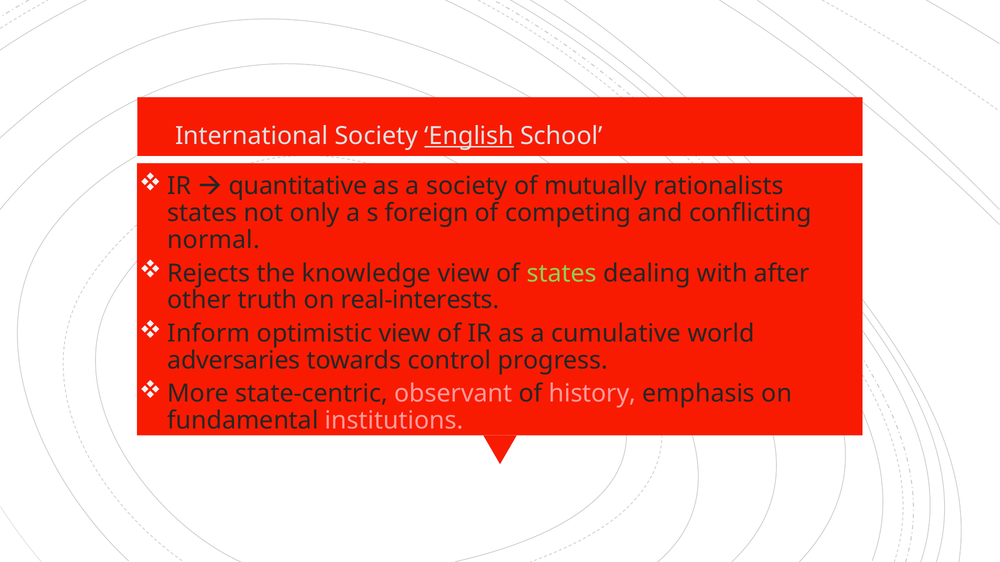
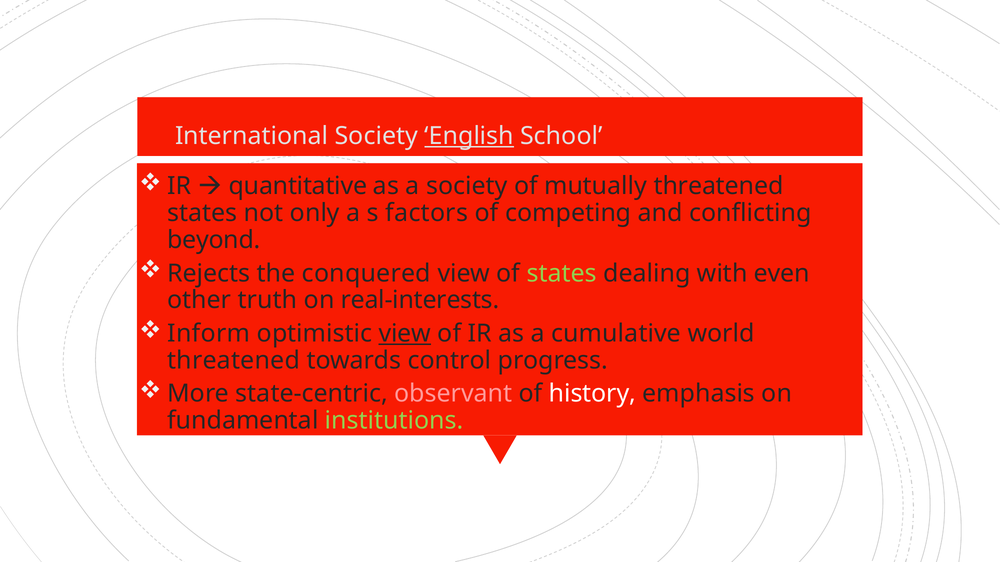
mutually rationalists: rationalists -> threatened (719, 186)
foreign: foreign -> factors (427, 213)
normal: normal -> beyond (214, 240)
knowledge: knowledge -> conquered (366, 274)
after: after -> even (782, 274)
view underline: none -> present (405, 334)
adversaries: adversaries -> threatened (234, 361)
history colour: pink -> white (592, 394)
institutions colour: pink -> light green (394, 421)
